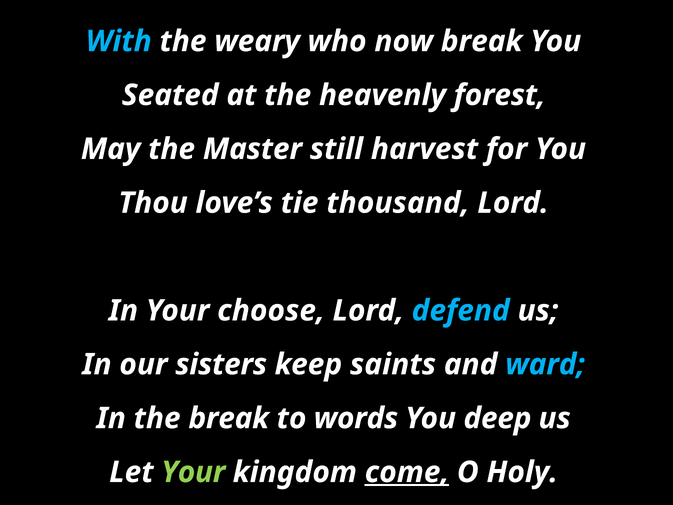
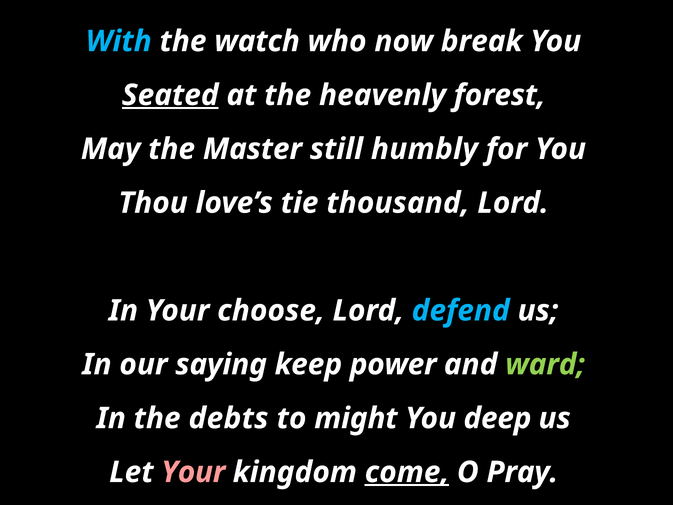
weary: weary -> watch (257, 41)
Seated underline: none -> present (170, 95)
harvest: harvest -> humbly (424, 149)
sisters: sisters -> saying (221, 364)
saints: saints -> power (393, 364)
ward colour: light blue -> light green (545, 364)
the break: break -> debts (228, 418)
words: words -> might (356, 418)
Your colour: light green -> pink (193, 472)
Holy: Holy -> Pray (522, 472)
